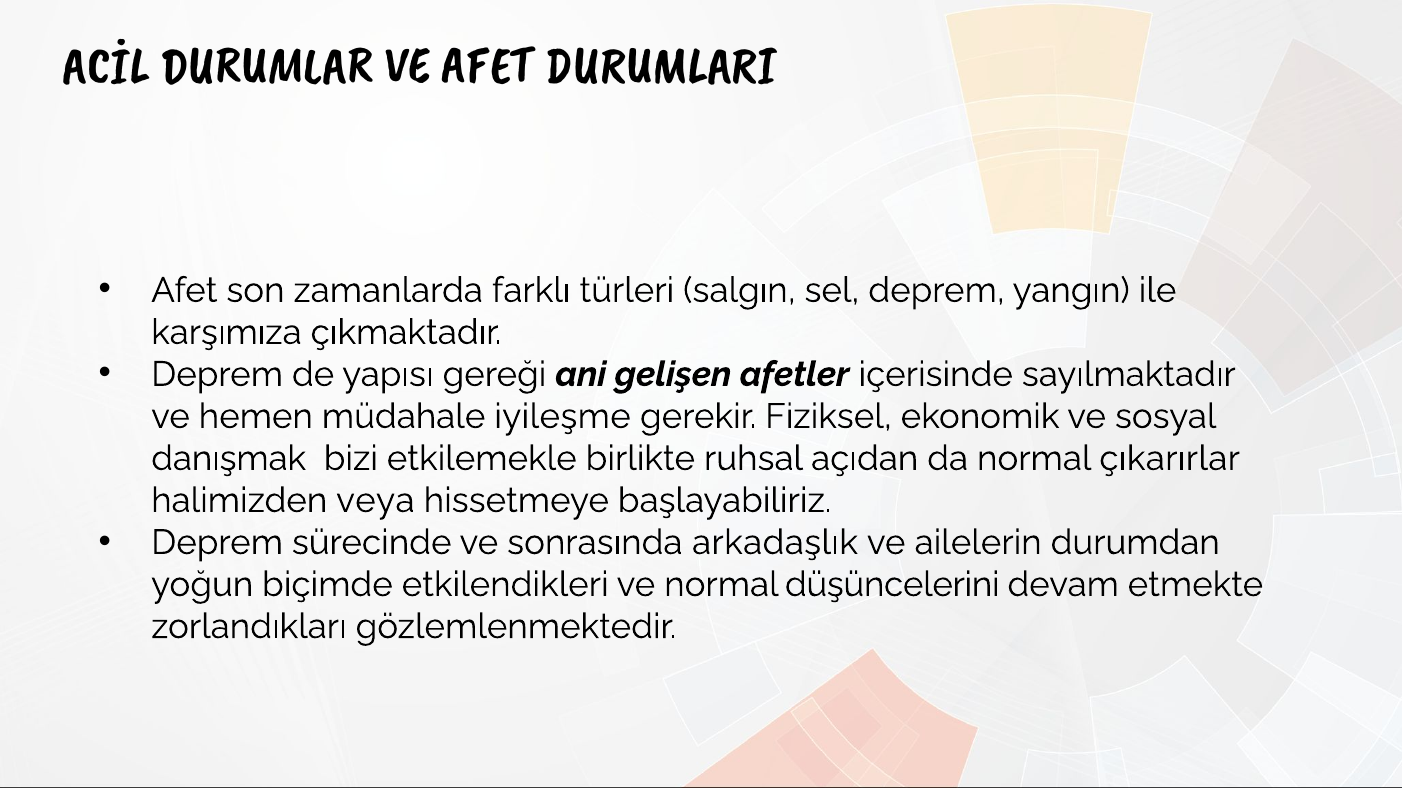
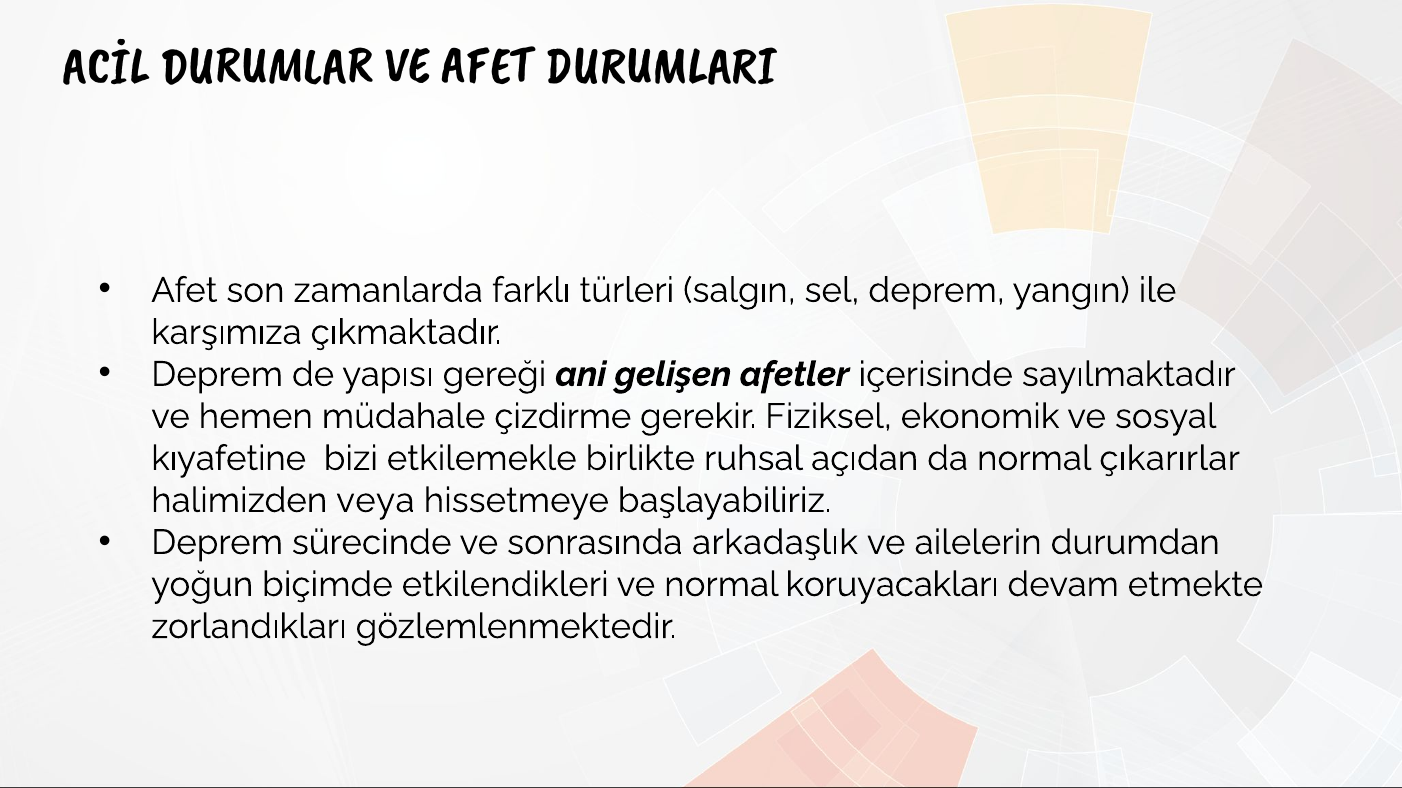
iyileşme: iyileşme -> çizdirme (563, 417)
danışmak: danışmak -> kıyafetine (229, 459)
düşüncelerini: düşüncelerini -> koruyacakları (892, 585)
